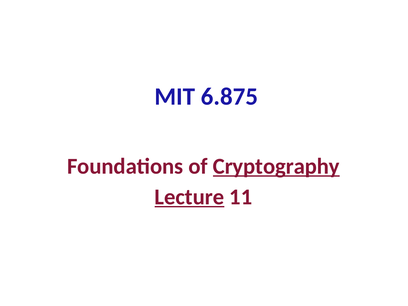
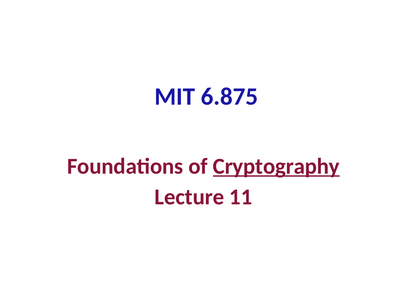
Lecture underline: present -> none (189, 197)
